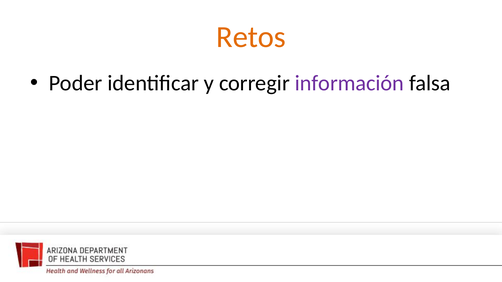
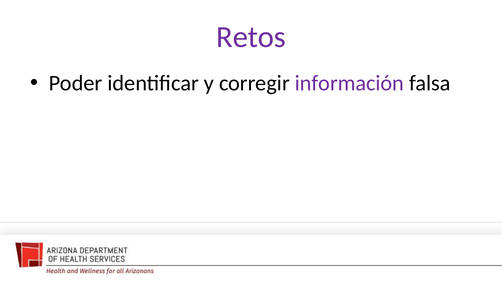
Retos colour: orange -> purple (251, 37)
